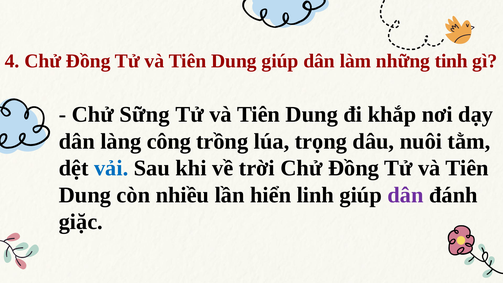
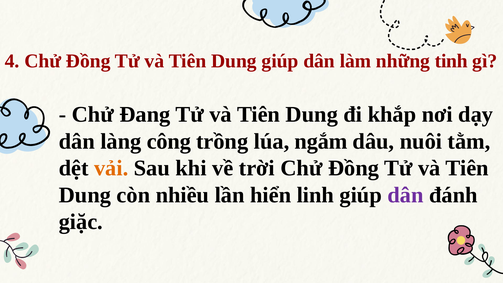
Sững: Sững -> Đang (145, 115)
trọng: trọng -> ngắm (321, 141)
vải colour: blue -> orange (111, 168)
